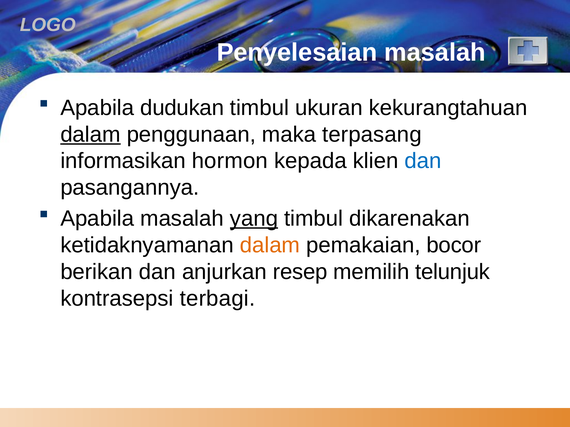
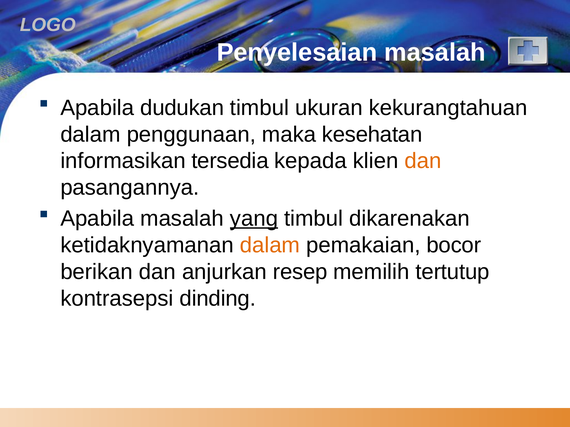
dalam underline: present -> none (90, 135)
terpasang: terpasang -> kesehatan (372, 135)
hormon: hormon -> tersedia (230, 161)
dan colour: blue -> orange (423, 161)
telunjuk: telunjuk -> tertutup (453, 272)
terbagi: terbagi -> dinding (218, 299)
